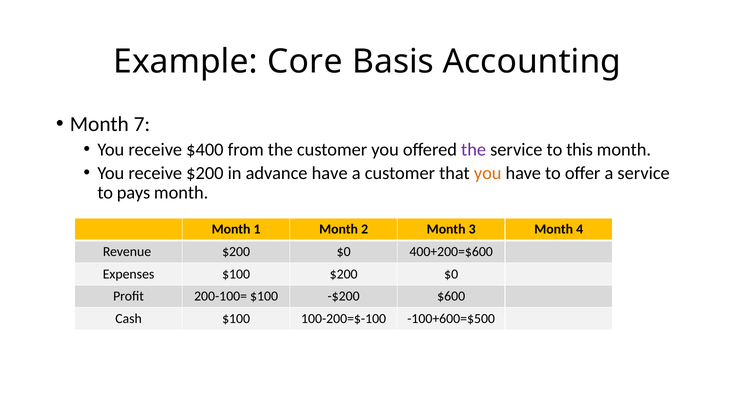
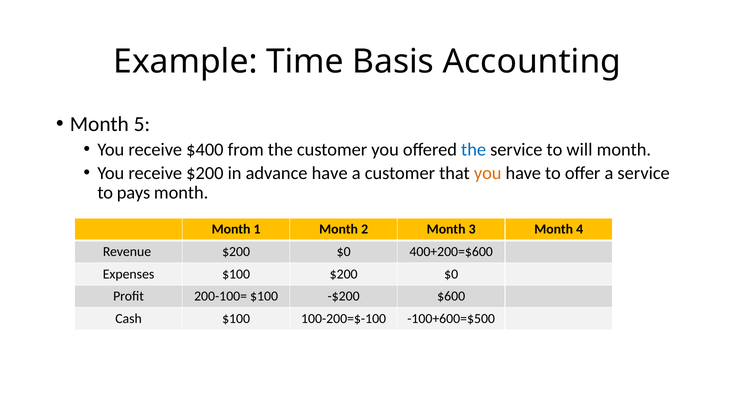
Core: Core -> Time (305, 62)
7: 7 -> 5 (142, 124)
the colour: purple -> blue (474, 150)
this: this -> will (579, 150)
